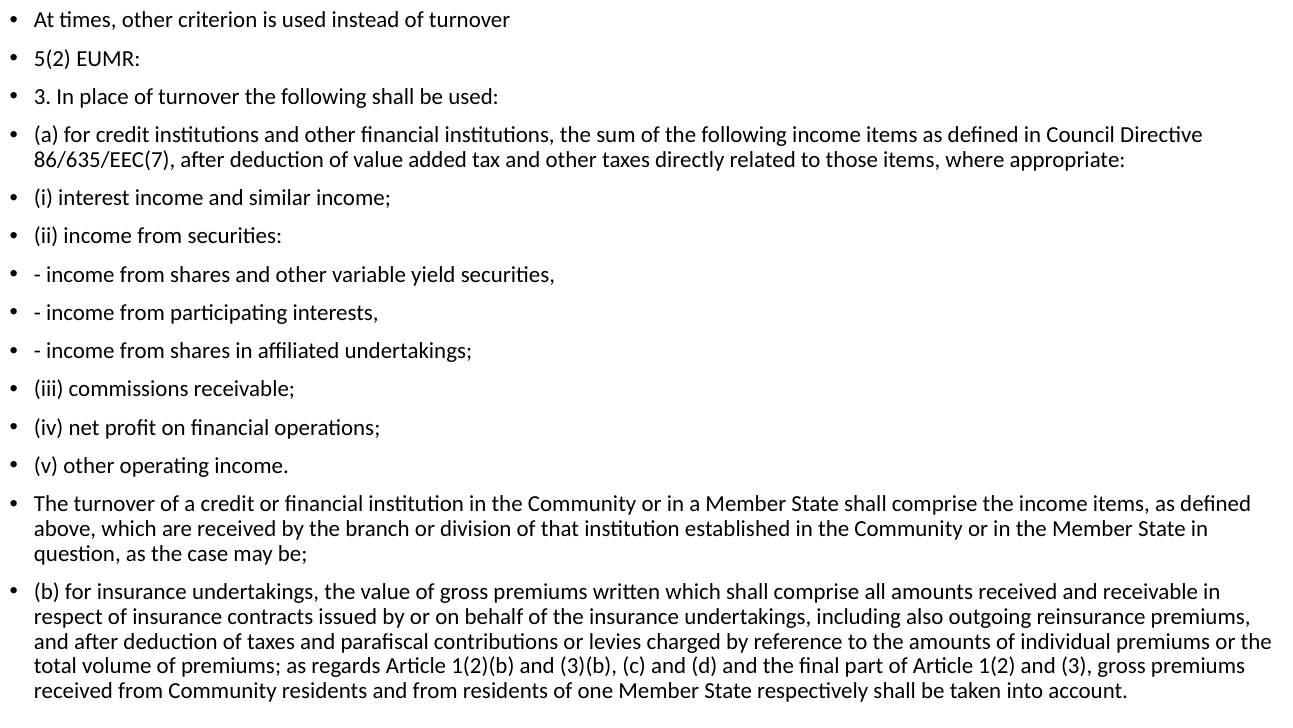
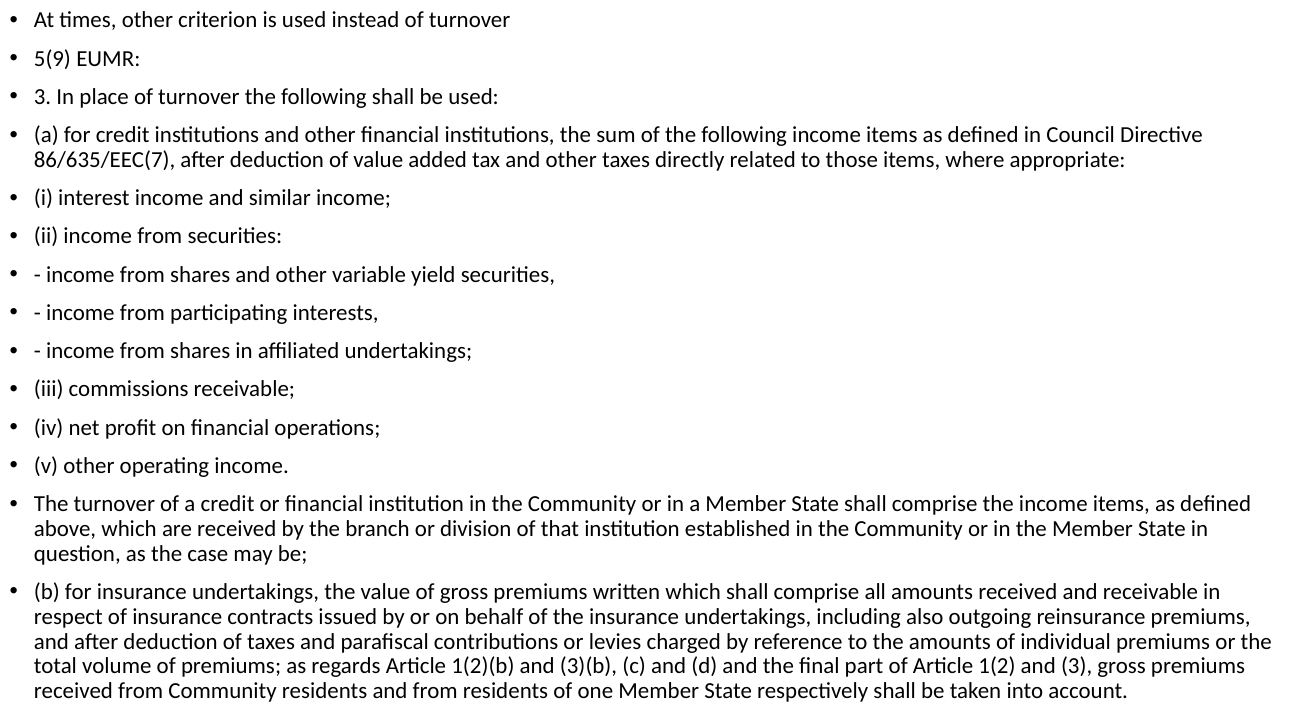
5(2: 5(2 -> 5(9 (52, 59)
